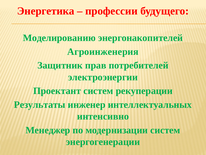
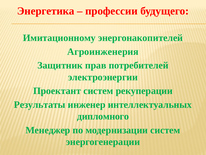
Моделированию: Моделированию -> Имитационному (59, 38)
интенсивно: интенсивно -> дипломного (103, 116)
